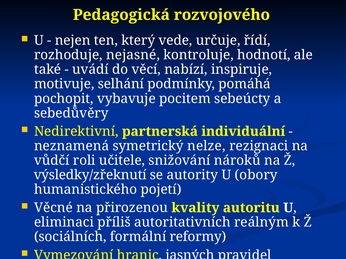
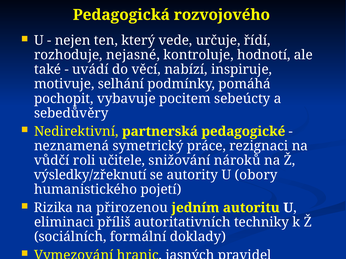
individuální: individuální -> pedagogické (243, 132)
nelze: nelze -> práce (206, 146)
Věcné: Věcné -> Rizika (53, 208)
kvality: kvality -> jedním (195, 208)
reálným: reálným -> techniky (262, 223)
reformy: reformy -> doklady (198, 237)
